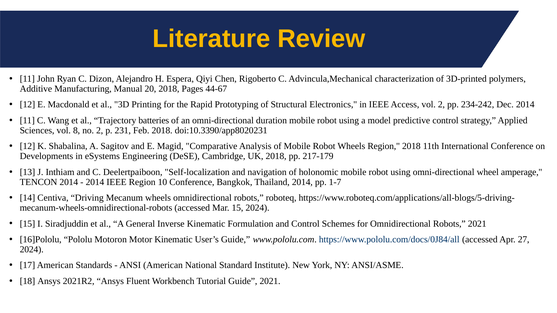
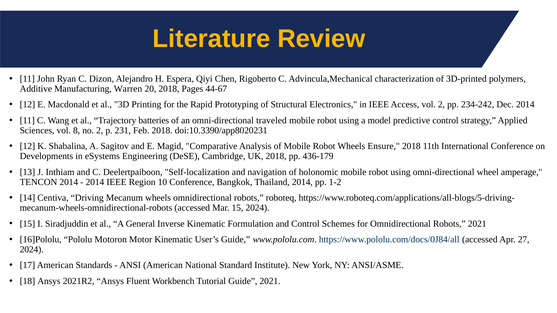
Manual: Manual -> Warren (128, 89)
duration: duration -> traveled (271, 121)
Wheels Region: Region -> Ensure (384, 146)
217-179: 217-179 -> 436-179 (318, 156)
1-7: 1-7 -> 1-2 (335, 182)
